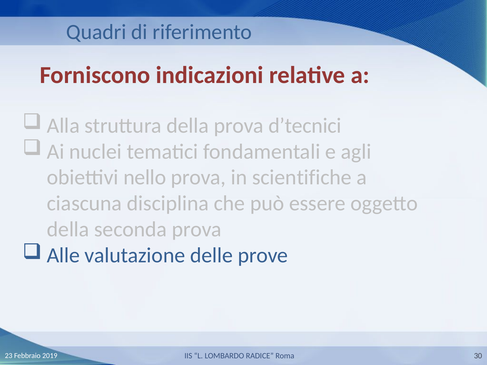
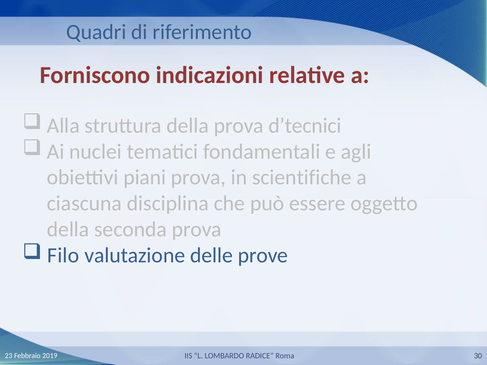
nello: nello -> piani (145, 178)
Alle: Alle -> Filo (63, 256)
